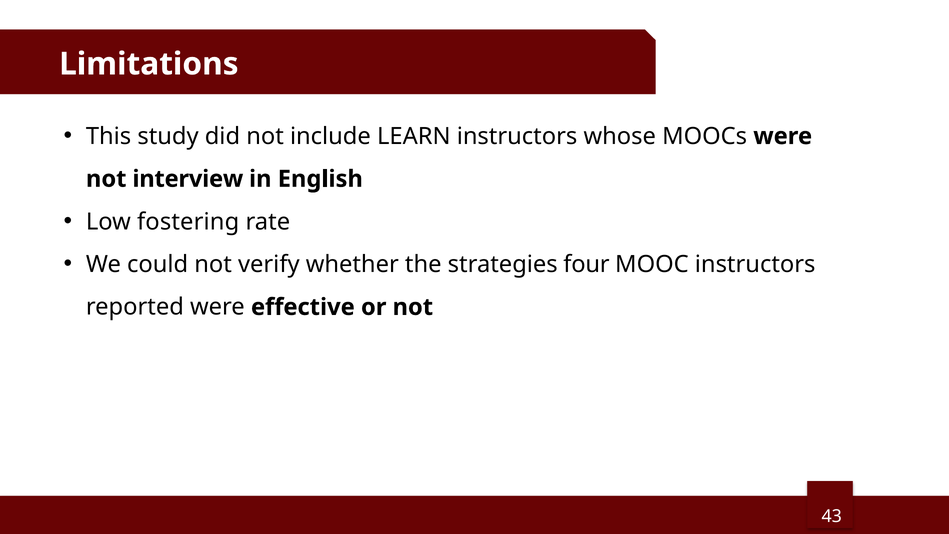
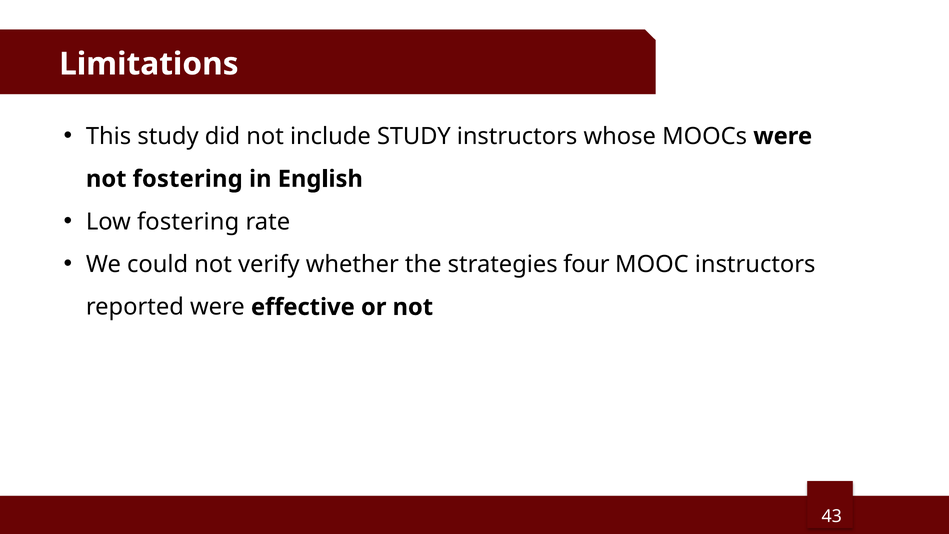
include LEARN: LEARN -> STUDY (414, 136)
not interview: interview -> fostering (188, 179)
